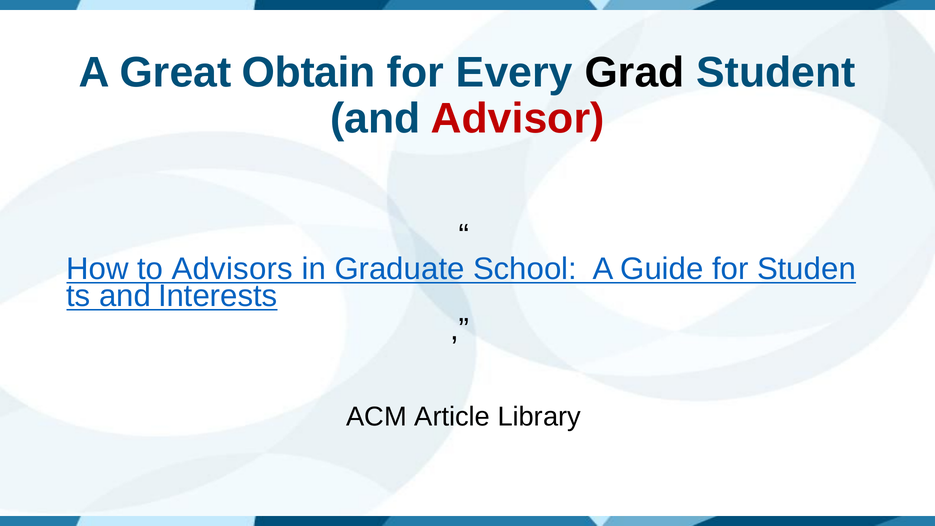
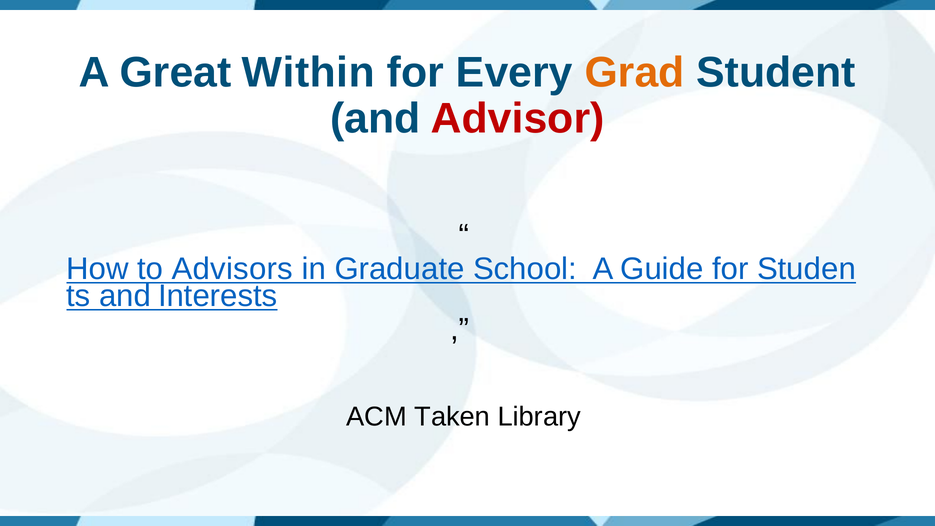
Obtain: Obtain -> Within (308, 73)
Grad colour: black -> orange (635, 73)
Article: Article -> Taken (452, 417)
